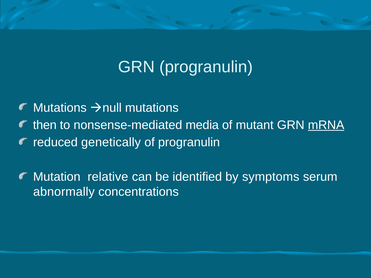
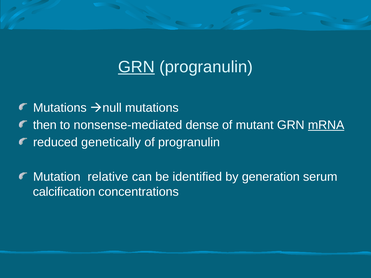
GRN underline: none -> present (136, 67)
media: media -> dense (202, 125)
symptoms: symptoms -> generation (271, 177)
abnormally: abnormally -> calcification (64, 192)
